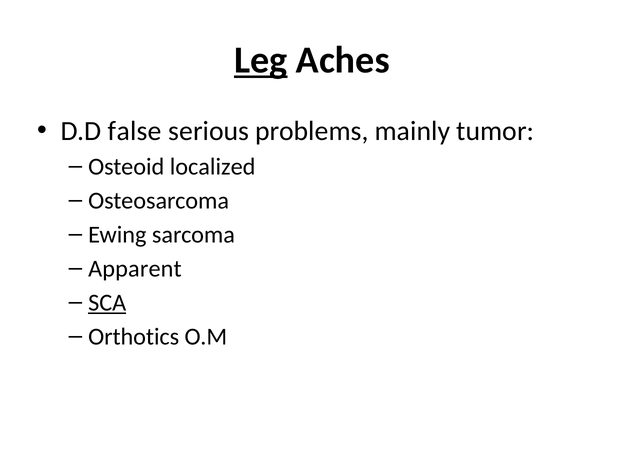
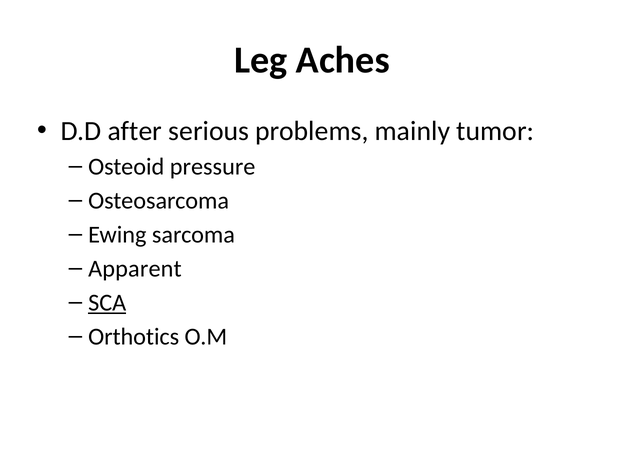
Leg underline: present -> none (261, 60)
false: false -> after (135, 131)
localized: localized -> pressure (213, 167)
